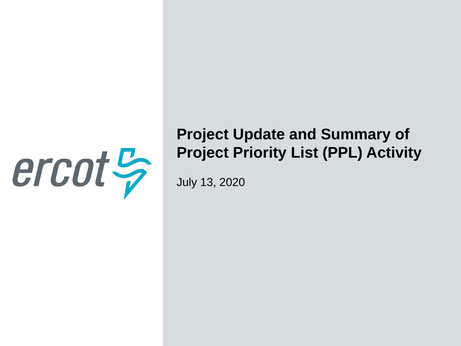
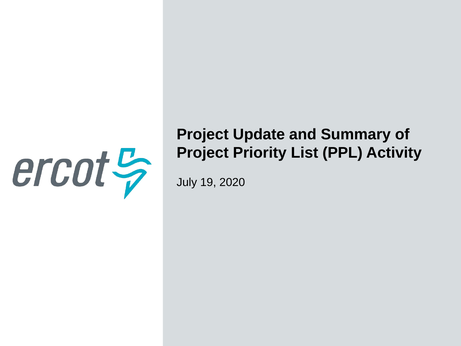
13: 13 -> 19 (208, 182)
